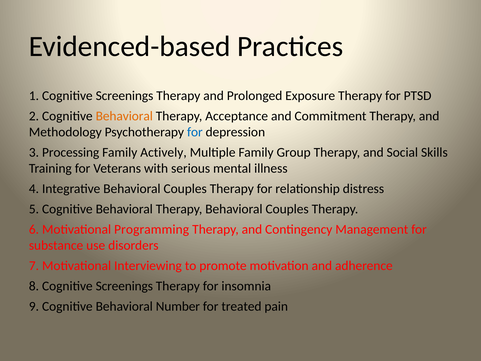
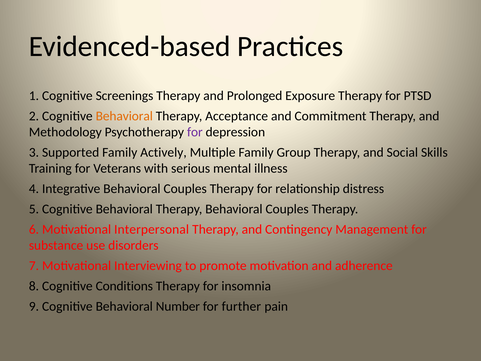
for colour: blue -> purple (195, 132)
Processing: Processing -> Supported (71, 152)
Programming: Programming -> Interpersonal (152, 229)
8 Cognitive Screenings: Screenings -> Conditions (124, 286)
treated: treated -> further (241, 306)
